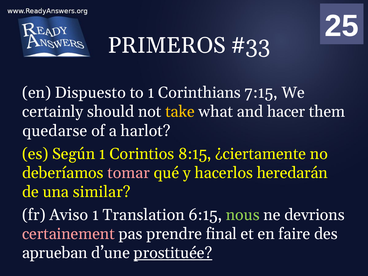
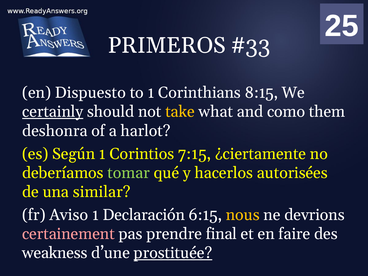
7:15: 7:15 -> 8:15 (261, 93)
certainly underline: none -> present (53, 112)
hacer: hacer -> como (286, 112)
quedarse: quedarse -> deshonra (55, 131)
8:15: 8:15 -> 7:15 (195, 154)
tomar colour: pink -> light green (129, 173)
heredarán: heredarán -> autorisées (292, 173)
Translation: Translation -> Declaración (144, 215)
nous colour: light green -> yellow (243, 215)
aprueban: aprueban -> weakness (55, 253)
